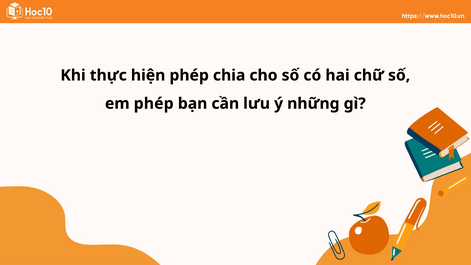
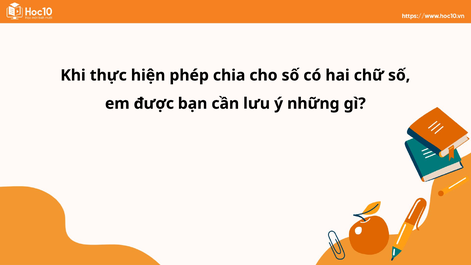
em phép: phép -> được (154, 104)
